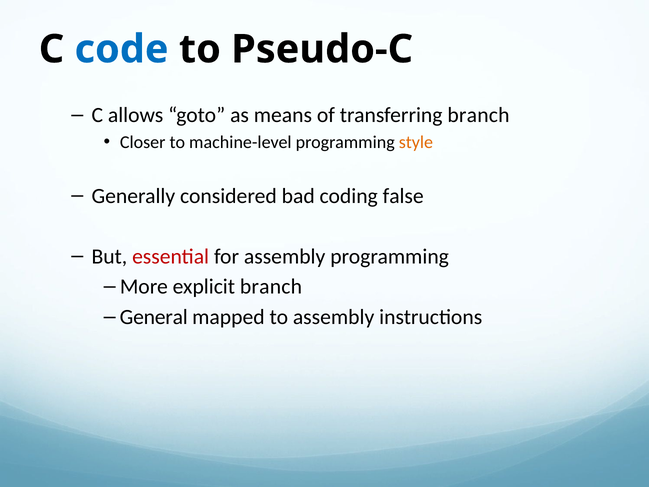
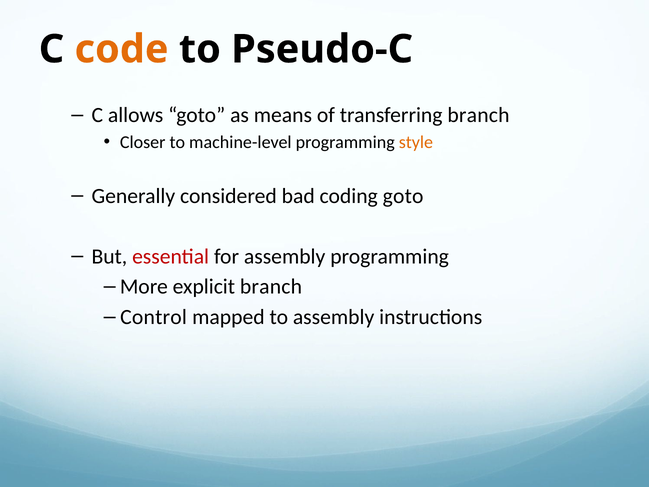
code colour: blue -> orange (122, 49)
coding false: false -> goto (403, 196)
General: General -> Control (154, 317)
